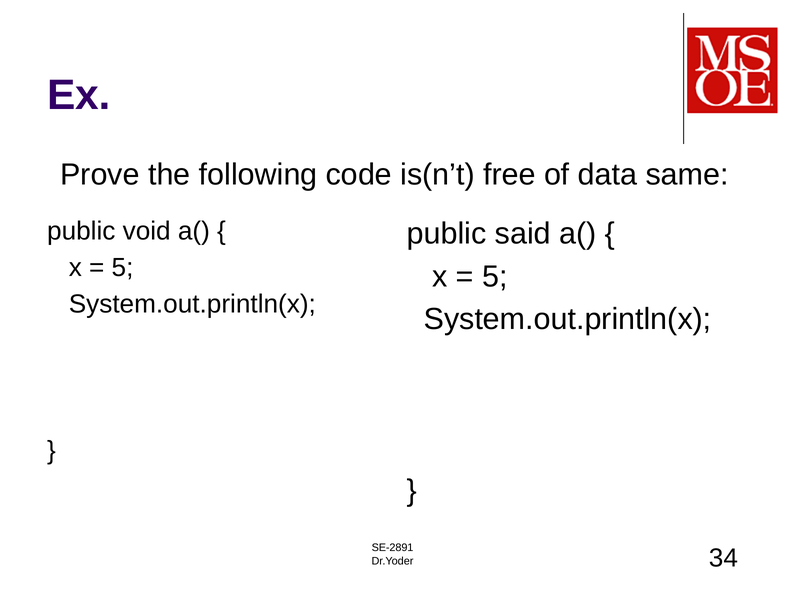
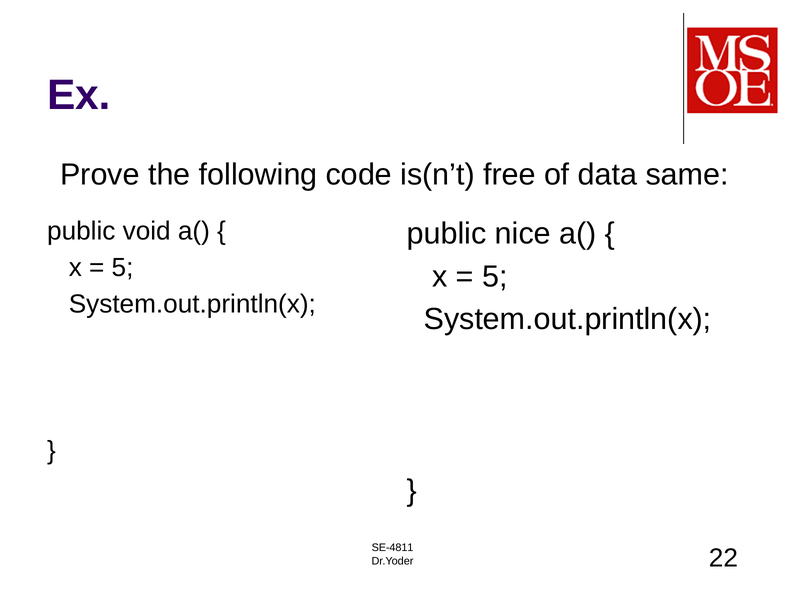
said: said -> nice (523, 234)
SE-2891: SE-2891 -> SE-4811 (393, 548)
34: 34 -> 22 (723, 558)
